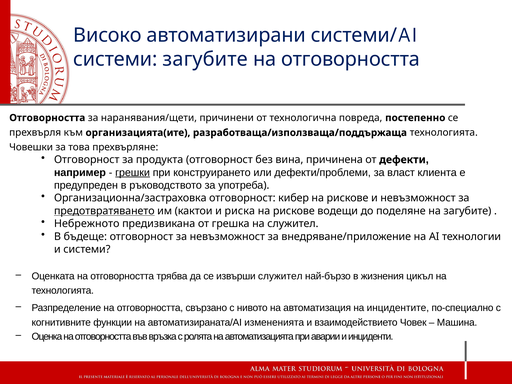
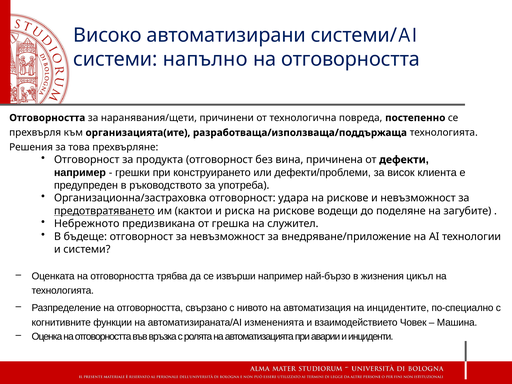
системи загубите: загубите -> напълно (205, 59)
Човешки: Човешки -> Решения (31, 147)
грешки underline: present -> none (133, 173)
власт: власт -> висок (401, 173)
кибер: кибер -> удара (293, 198)
извърши служител: служител -> например (280, 276)
